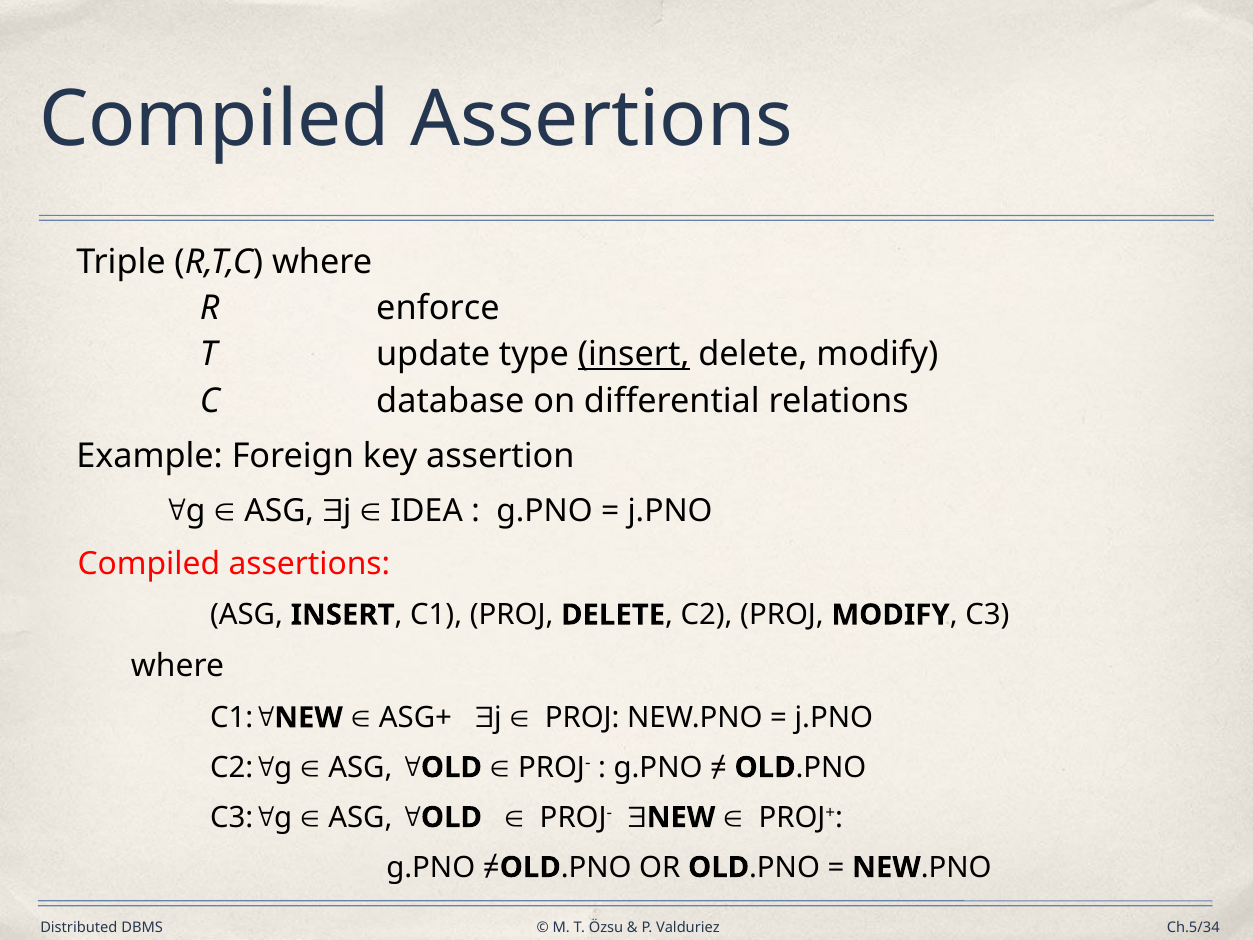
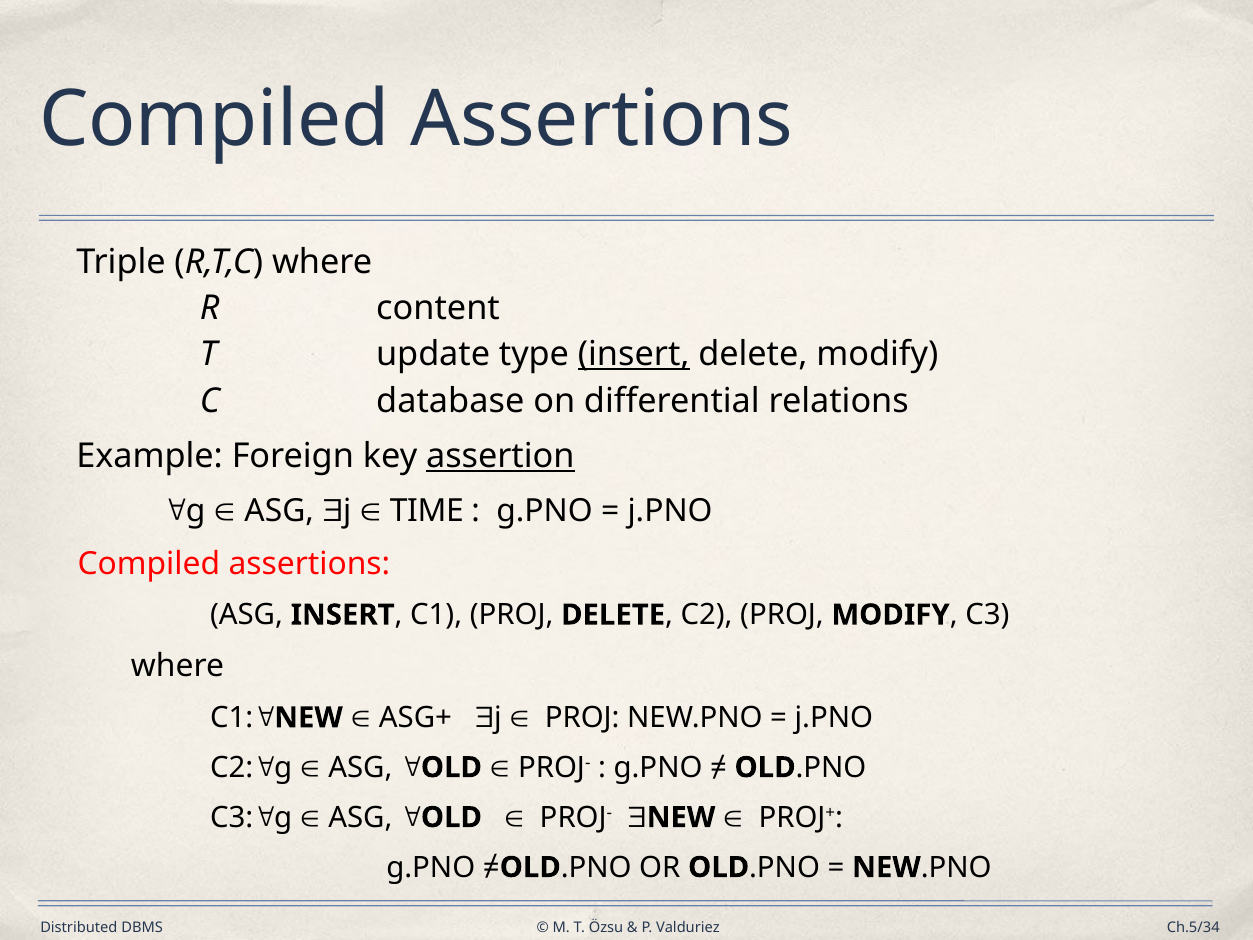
enforce: enforce -> content (438, 308)
assertion underline: none -> present (500, 456)
IDEA: IDEA -> TIME (427, 511)
